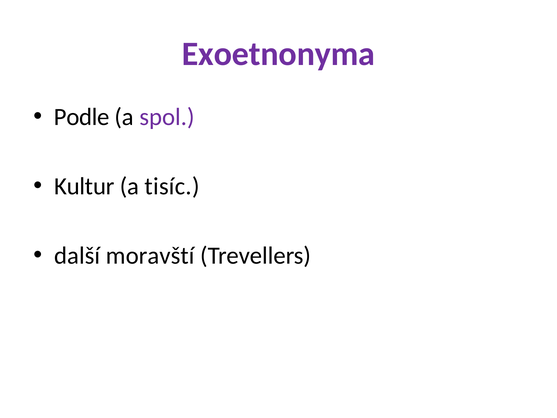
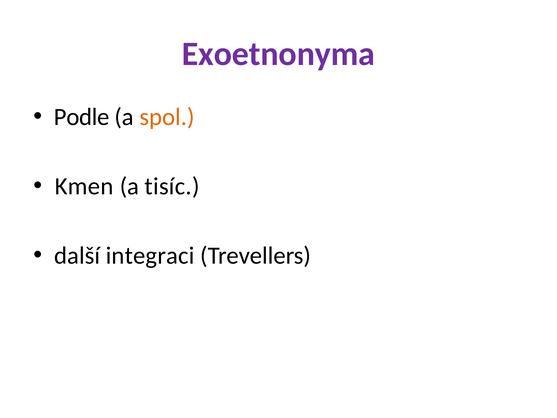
spol colour: purple -> orange (167, 117)
Kultur: Kultur -> Kmen (84, 186)
moravští: moravští -> integraci (150, 256)
